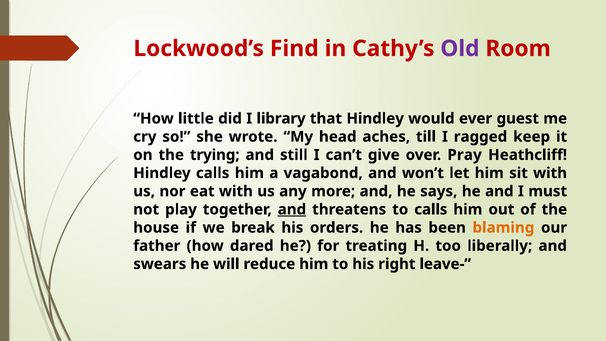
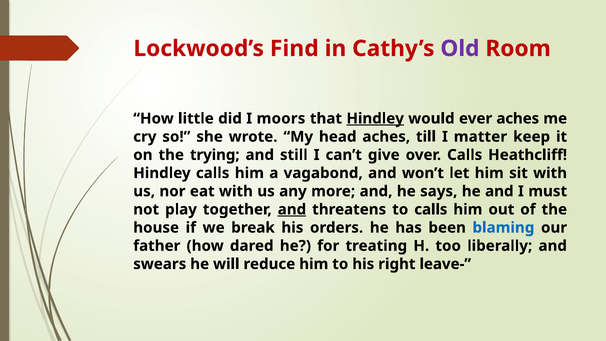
library: library -> moors (281, 118)
Hindley underline: none -> present (375, 118)
ever guest: guest -> aches (518, 118)
ragged: ragged -> matter (480, 137)
over Pray: Pray -> Calls (465, 155)
blaming colour: orange -> blue (503, 228)
